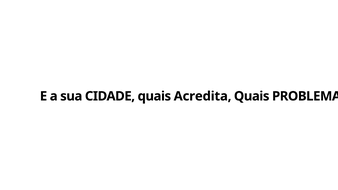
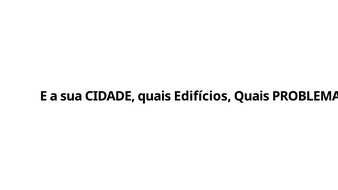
Acredita: Acredita -> Edifícios (203, 96)
